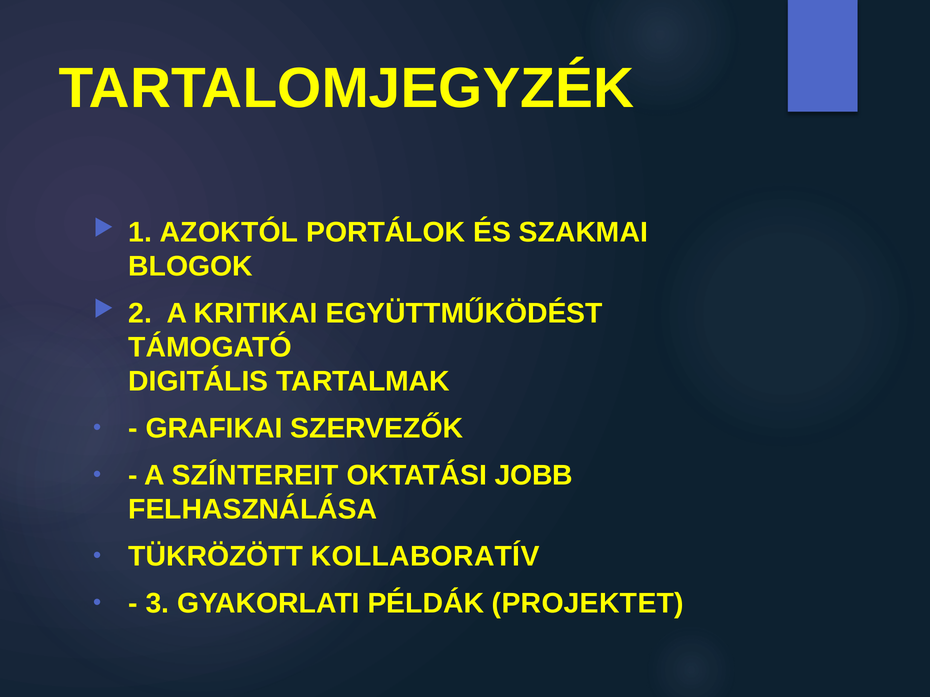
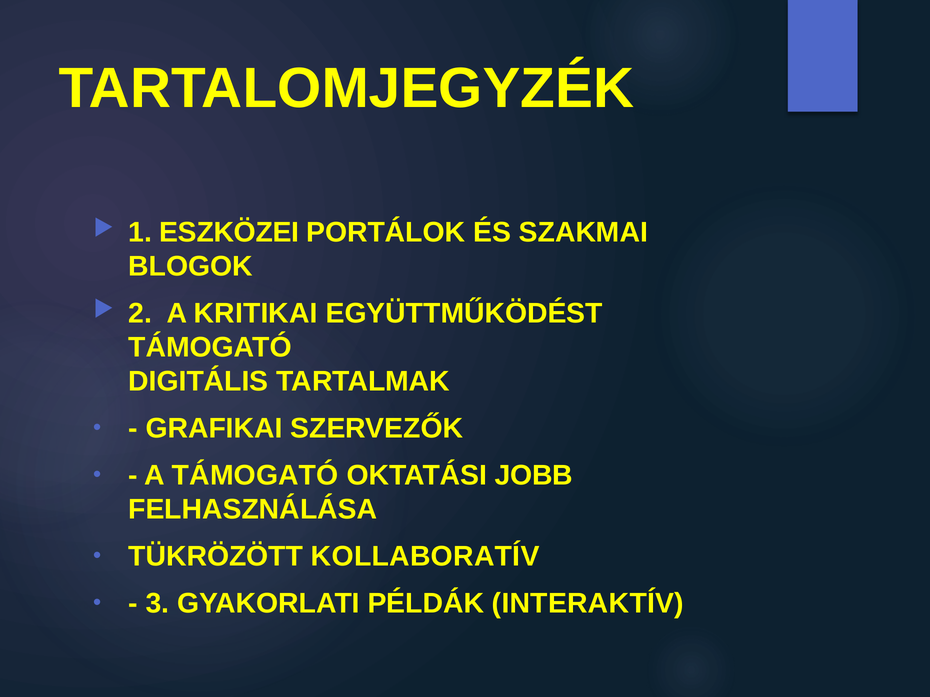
AZOKTÓL: AZOKTÓL -> ESZKÖZEI (229, 232)
A SZÍNTEREIT: SZÍNTEREIT -> TÁMOGATÓ (255, 476)
PROJEKTET: PROJEKTET -> INTERAKTÍV (588, 604)
